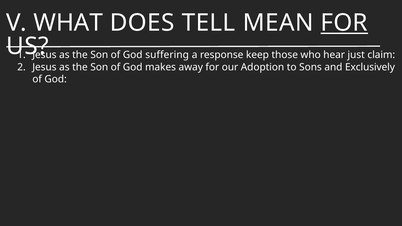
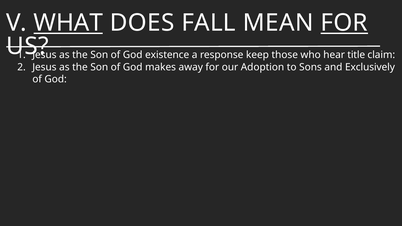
WHAT underline: none -> present (68, 23)
TELL: TELL -> FALL (209, 23)
suffering: suffering -> existence (167, 55)
just: just -> title (356, 55)
